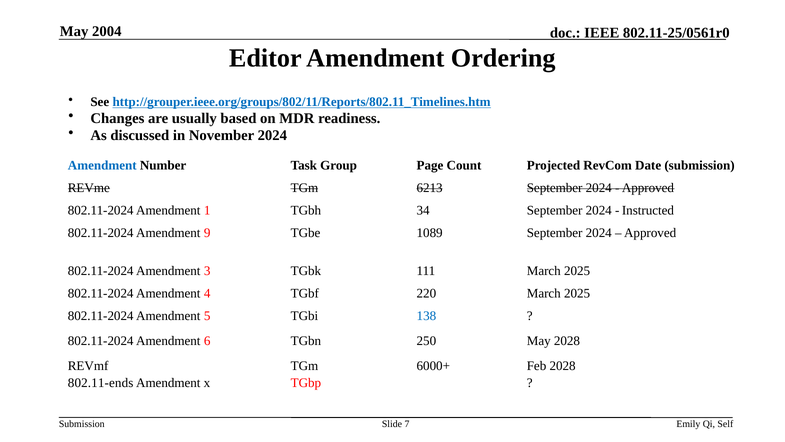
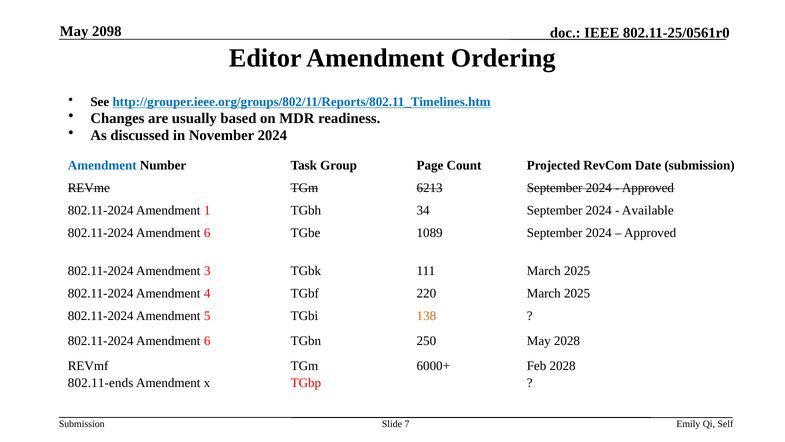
2004: 2004 -> 2098 (107, 31)
Instructed: Instructed -> Available (648, 210)
9: 9 -> 6 (207, 233)
138 colour: blue -> orange (426, 316)
